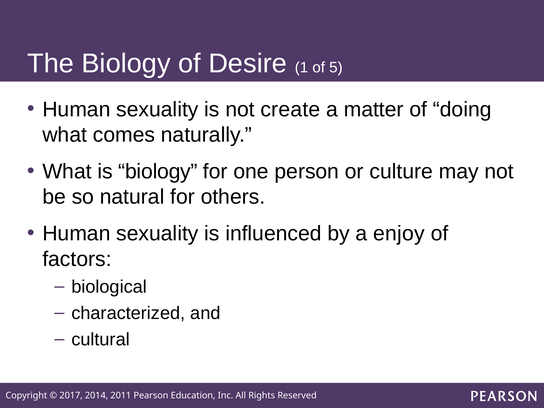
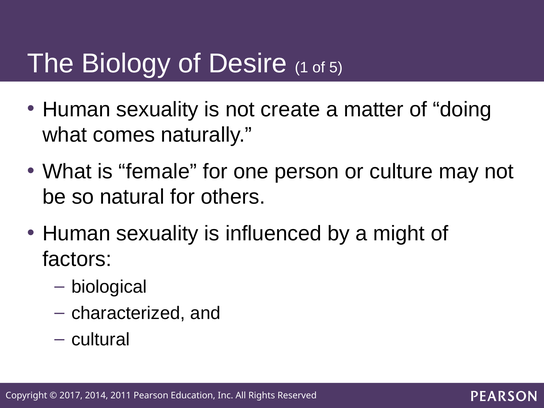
is biology: biology -> female (158, 172)
enjoy: enjoy -> might (399, 234)
